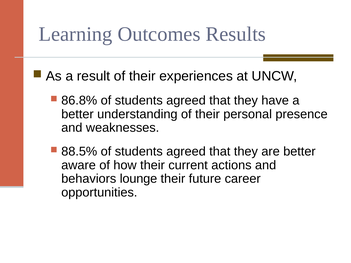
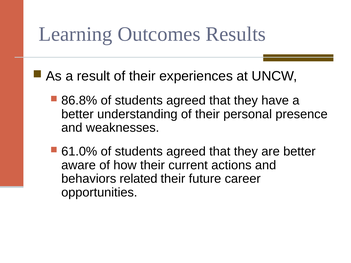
88.5%: 88.5% -> 61.0% (79, 152)
lounge: lounge -> related (138, 179)
